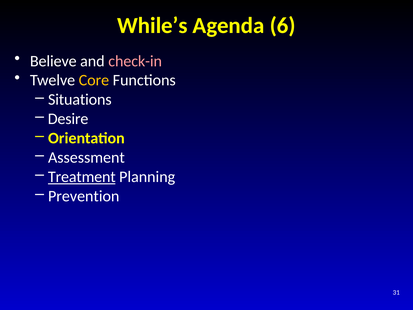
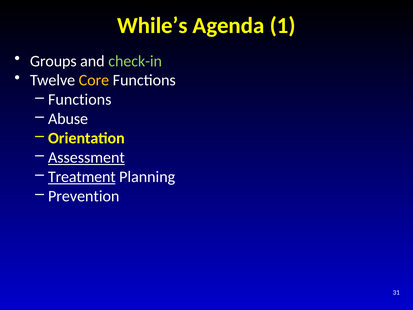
6: 6 -> 1 (283, 26)
Believe: Believe -> Groups (53, 61)
check-in colour: pink -> light green (135, 61)
Situations: Situations -> Functions (80, 100)
Desire: Desire -> Abuse (68, 119)
Assessment underline: none -> present (86, 157)
